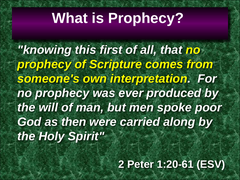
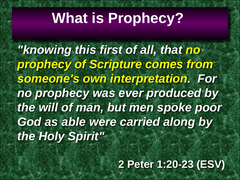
then: then -> able (74, 122)
1:20-61: 1:20-61 -> 1:20-23 (175, 164)
